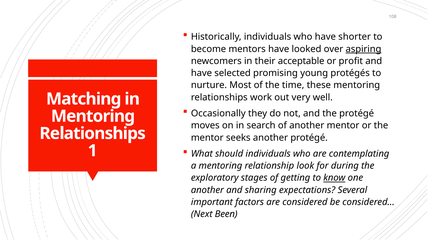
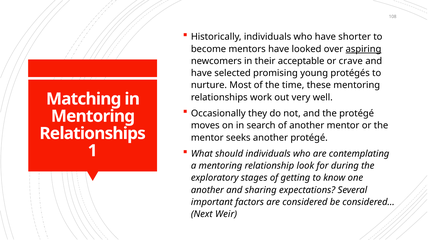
profit: profit -> crave (351, 61)
know underline: present -> none (334, 178)
Been: Been -> Weir (226, 215)
